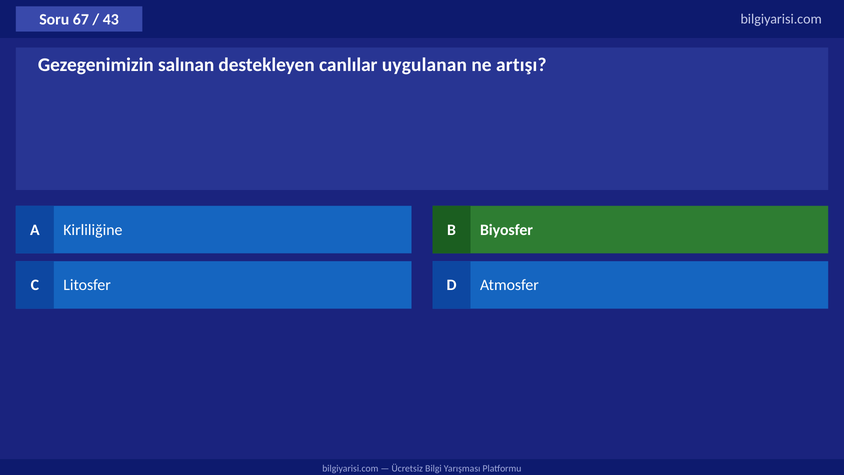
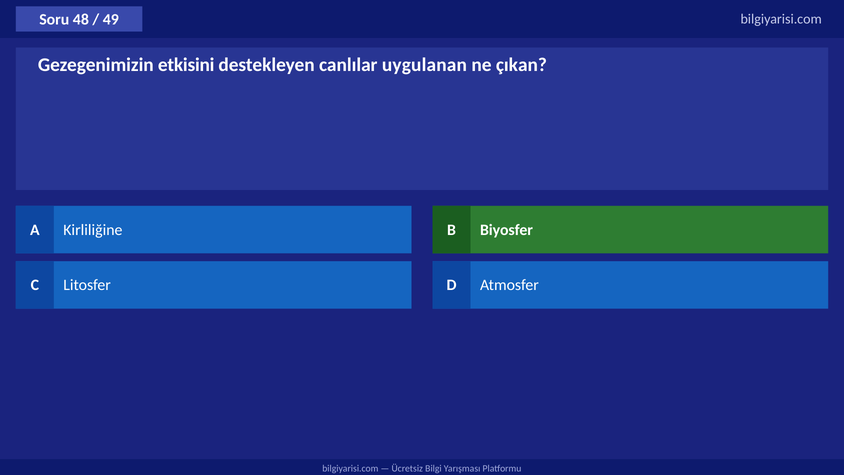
67: 67 -> 48 (81, 19)
43: 43 -> 49 (111, 19)
salınan: salınan -> etkisini (186, 65)
artışı: artışı -> çıkan (521, 65)
